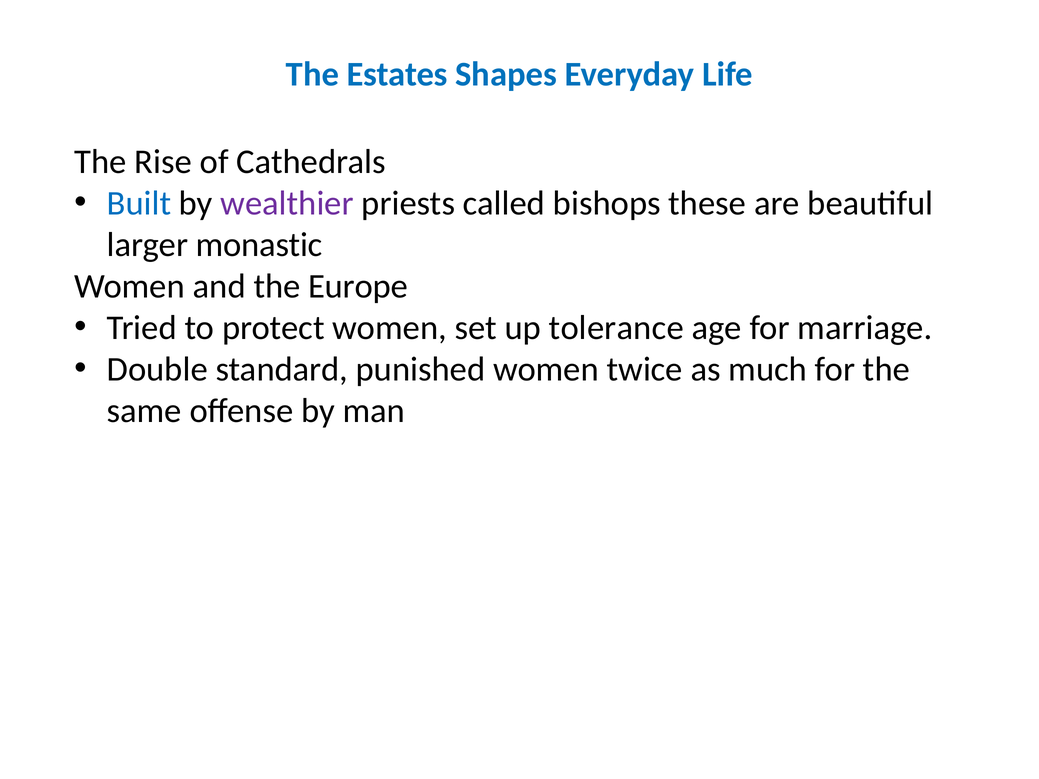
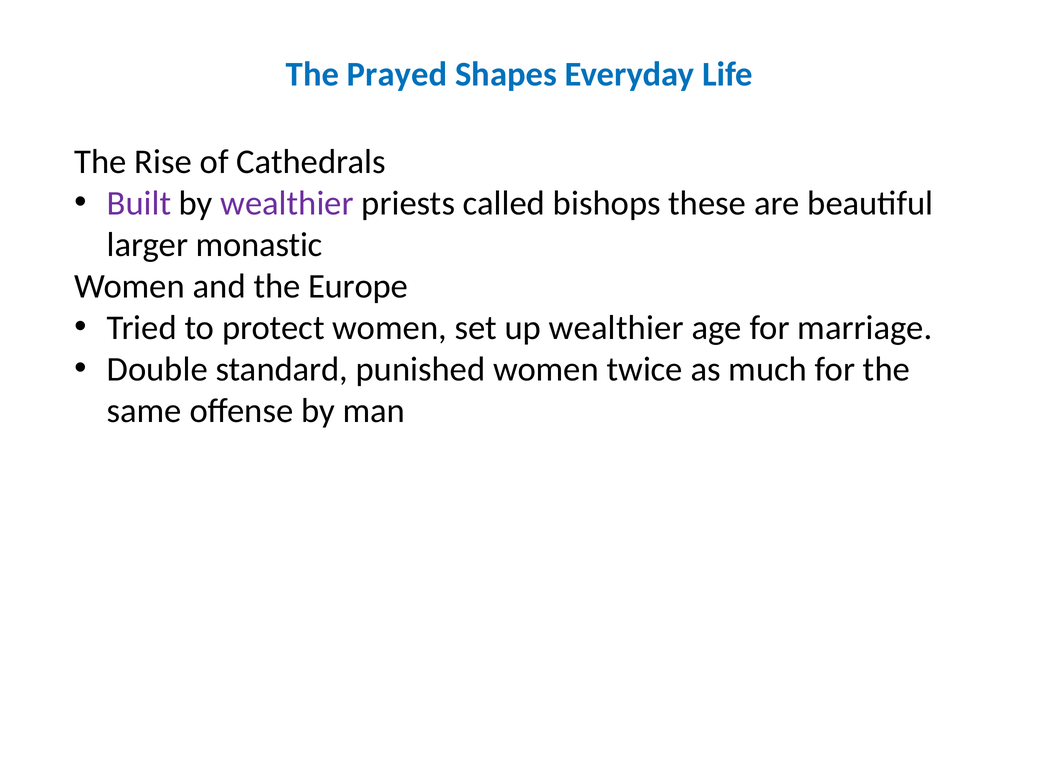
Estates: Estates -> Prayed (397, 74)
Built colour: blue -> purple (139, 203)
up tolerance: tolerance -> wealthier (616, 328)
